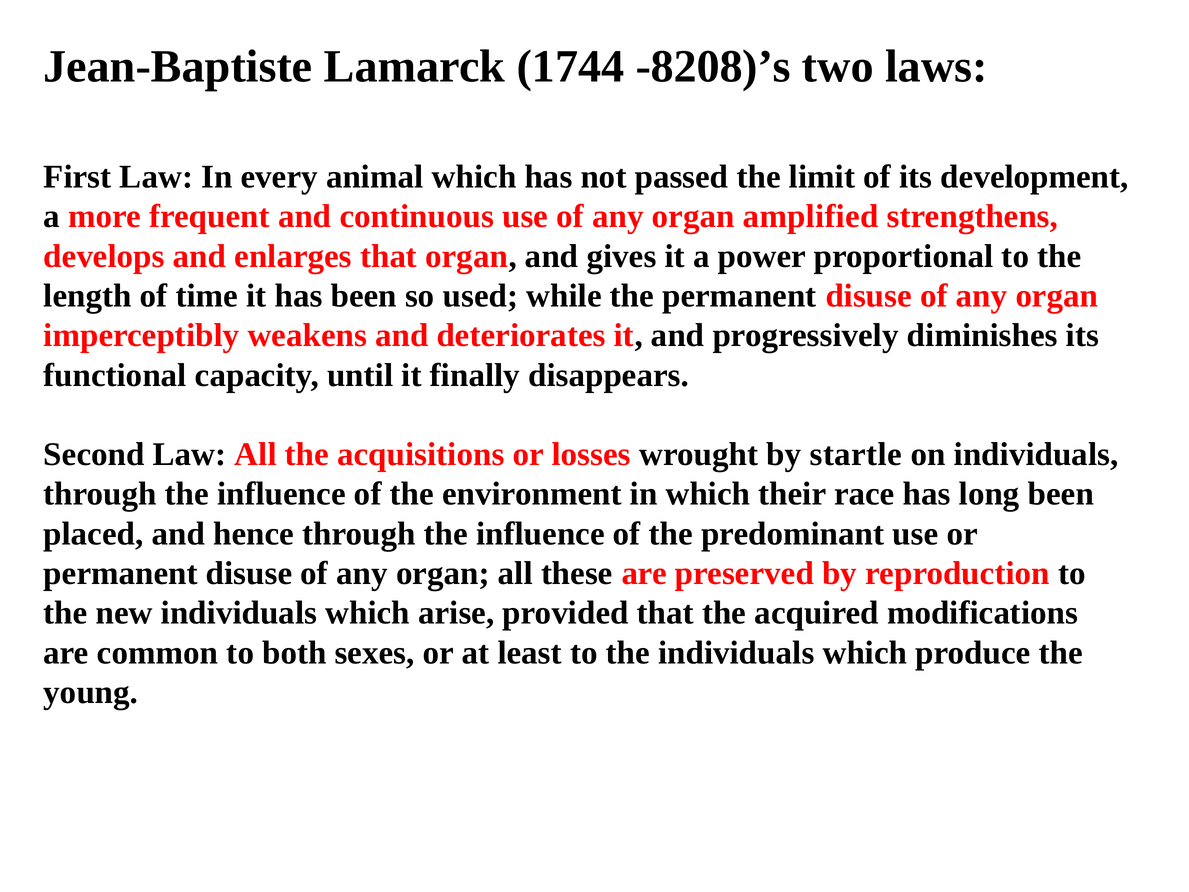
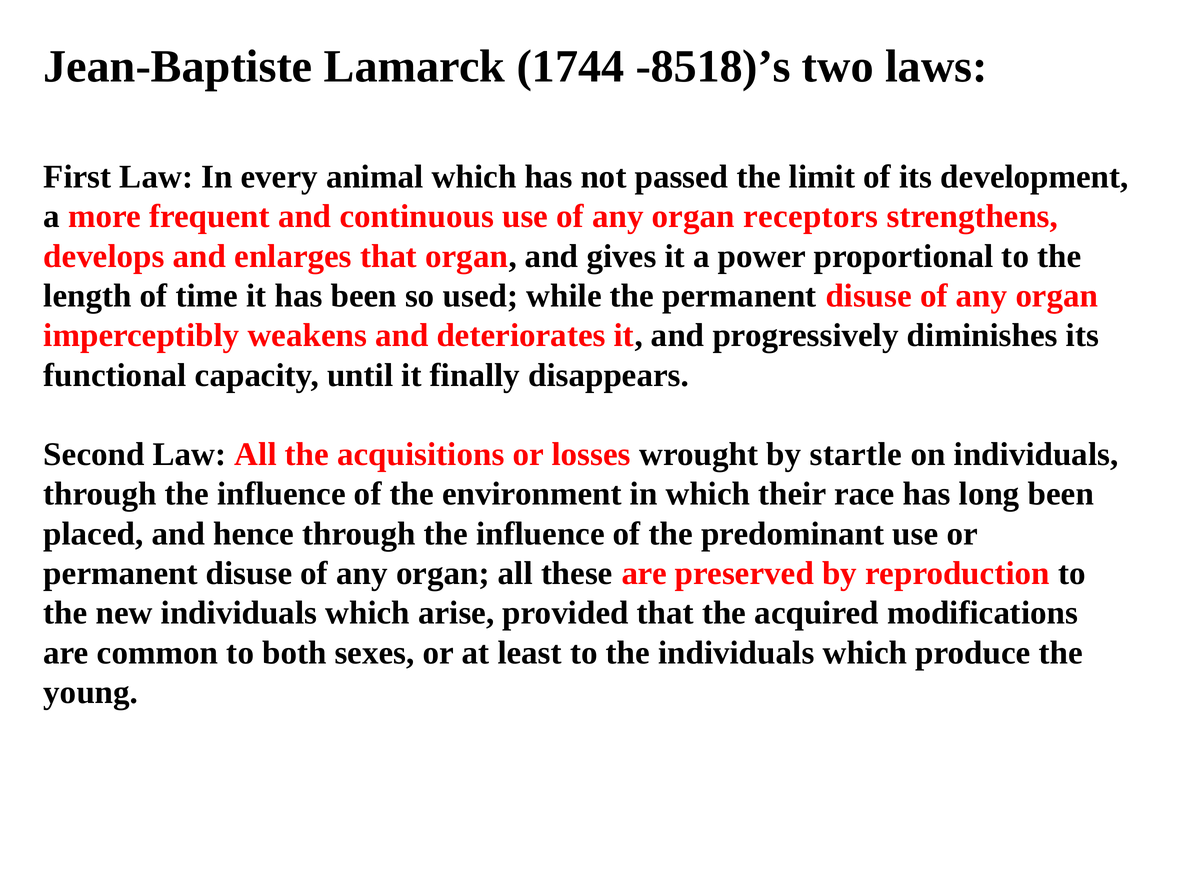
-8208)’s: -8208)’s -> -8518)’s (713, 67)
amplified: amplified -> receptors (811, 216)
